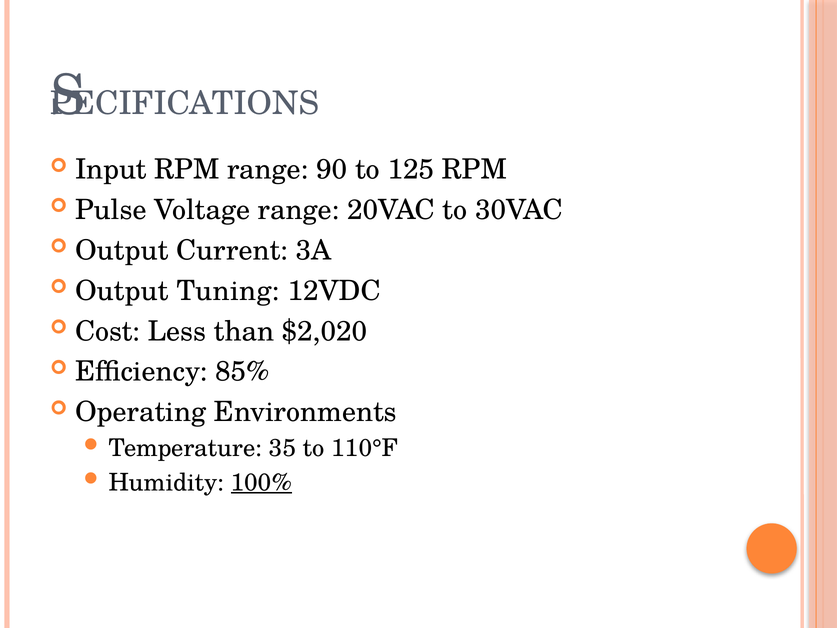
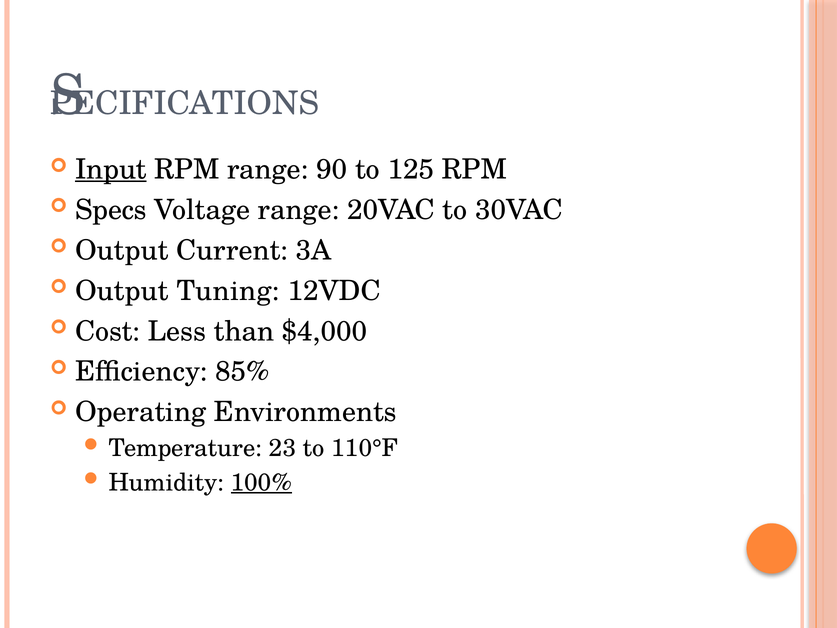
Input underline: none -> present (111, 169)
Pulse: Pulse -> Specs (111, 210)
$2,020: $2,020 -> $4,000 (325, 331)
35: 35 -> 23 (282, 448)
